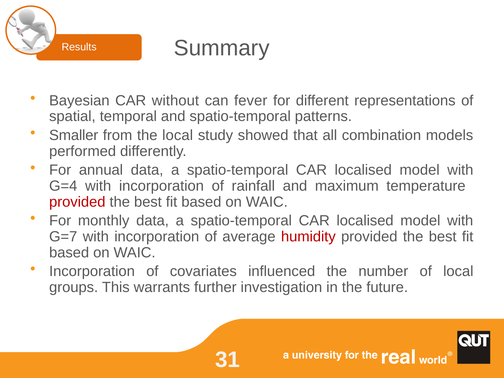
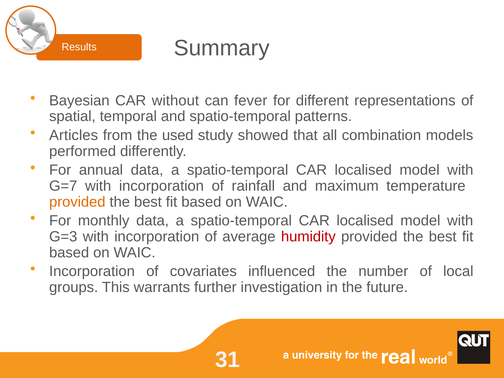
Smaller: Smaller -> Articles (74, 135)
the local: local -> used (178, 135)
G=4: G=4 -> G=7 (63, 186)
provided colour: red -> orange (77, 202)
G=7: G=7 -> G=3 (63, 237)
